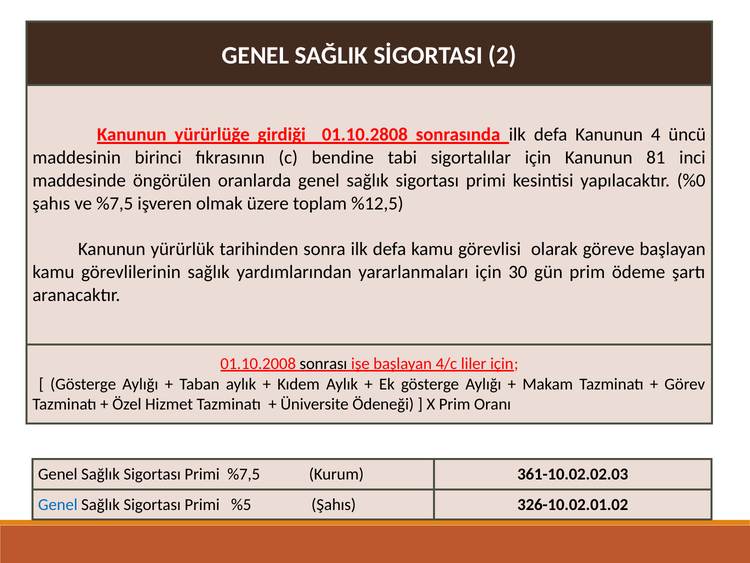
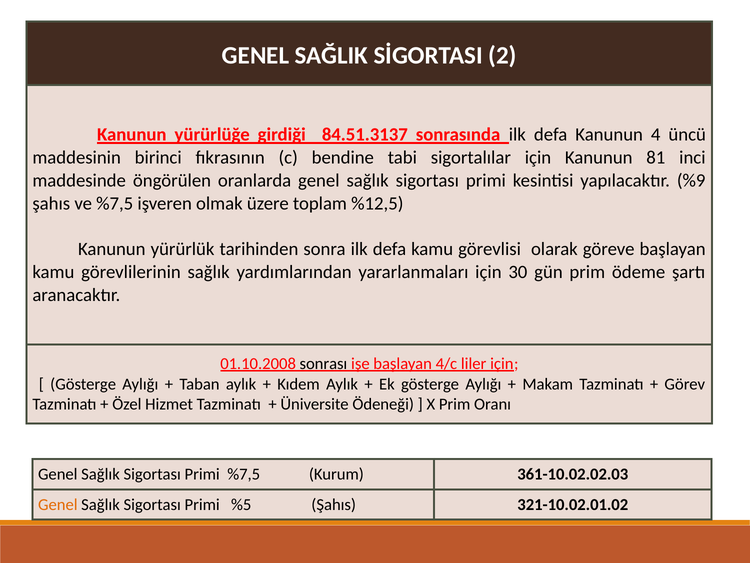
01.10.2808: 01.10.2808 -> 84.51.3137 (365, 135)
%0: %0 -> %9 (691, 180)
Genel colour: blue -> orange (58, 504)
326-10.02.01.02: 326-10.02.01.02 -> 321-10.02.01.02 (573, 504)
